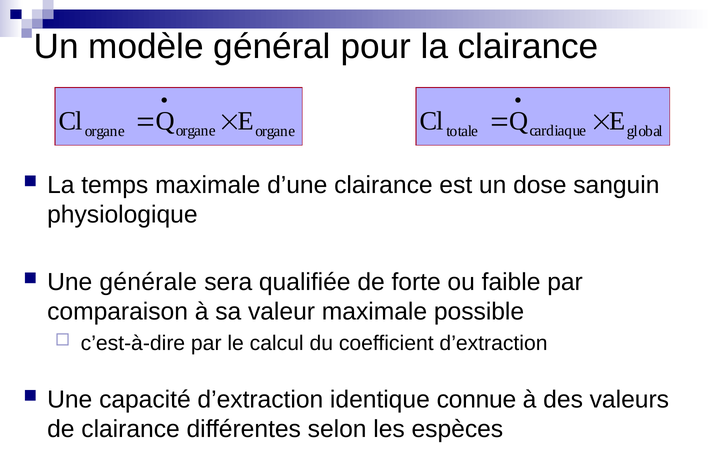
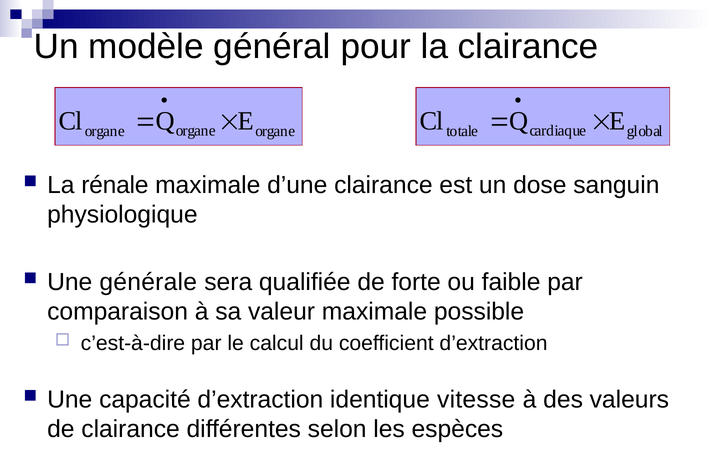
temps: temps -> rénale (115, 185)
connue: connue -> vitesse (476, 400)
